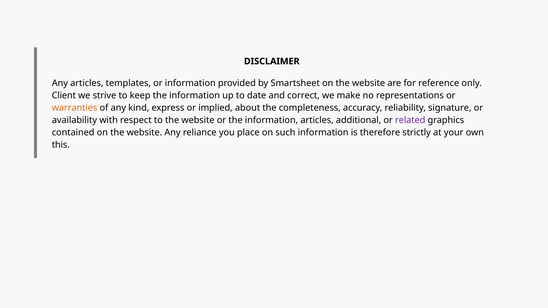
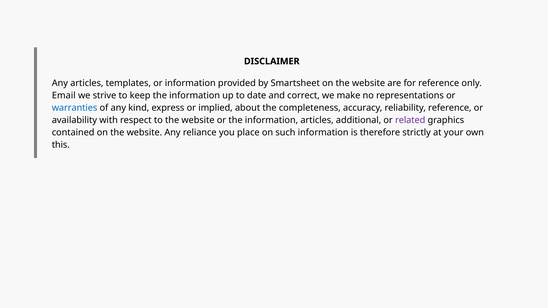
Client: Client -> Email (64, 95)
warranties colour: orange -> blue (75, 108)
reliability signature: signature -> reference (450, 108)
